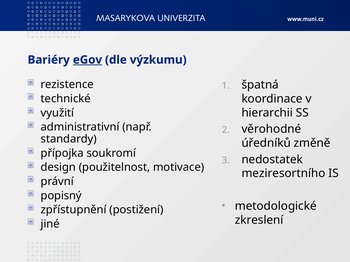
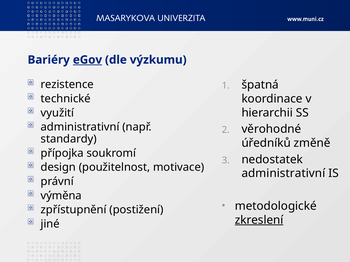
meziresortního: meziresortního -> administrativní (283, 174)
popisný: popisný -> výměna (61, 196)
zkreslení underline: none -> present (259, 220)
